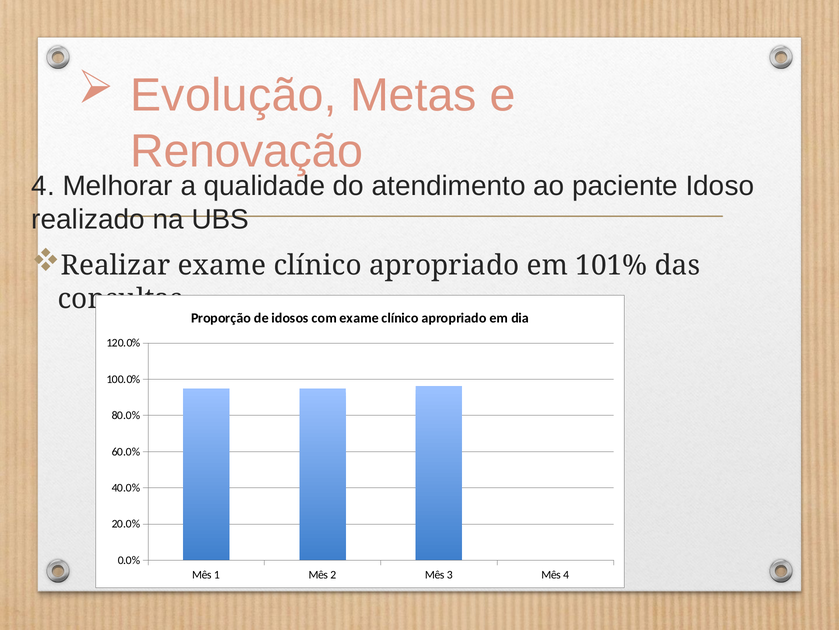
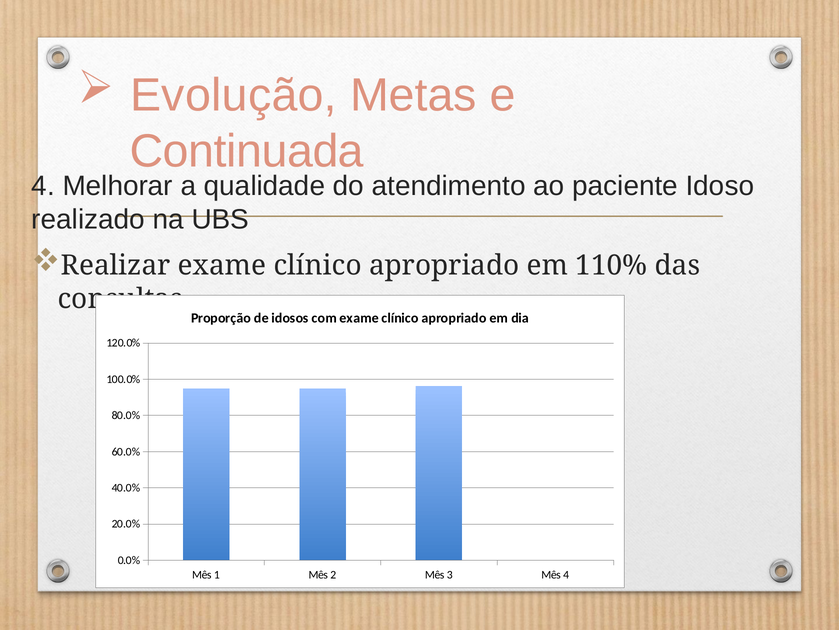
Renovação: Renovação -> Continuada (247, 151)
101%: 101% -> 110% (611, 265)
